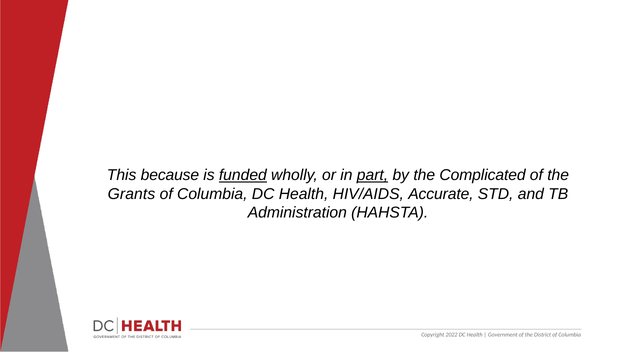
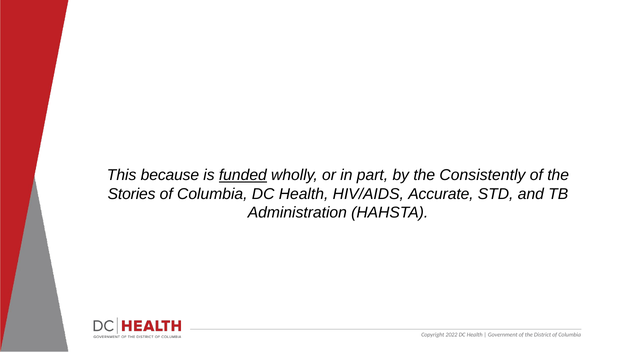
part underline: present -> none (373, 175)
Complicated: Complicated -> Consistently (482, 175)
Grants: Grants -> Stories (132, 194)
